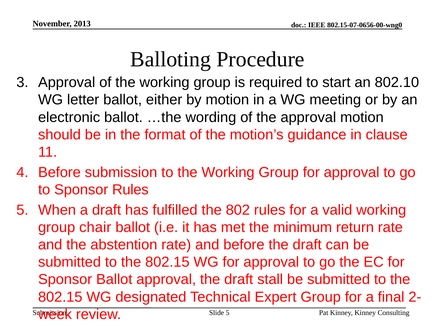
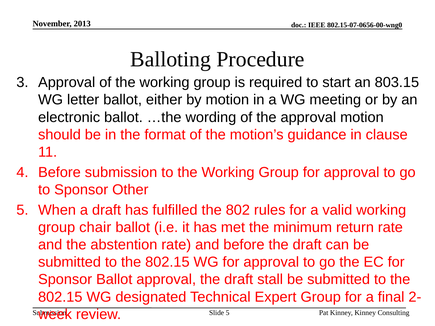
802.10: 802.10 -> 803.15 (397, 83)
Sponsor Rules: Rules -> Other (130, 190)
